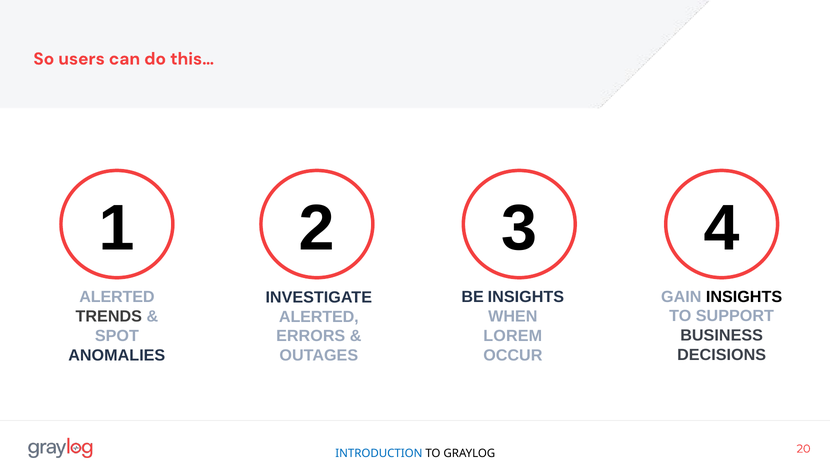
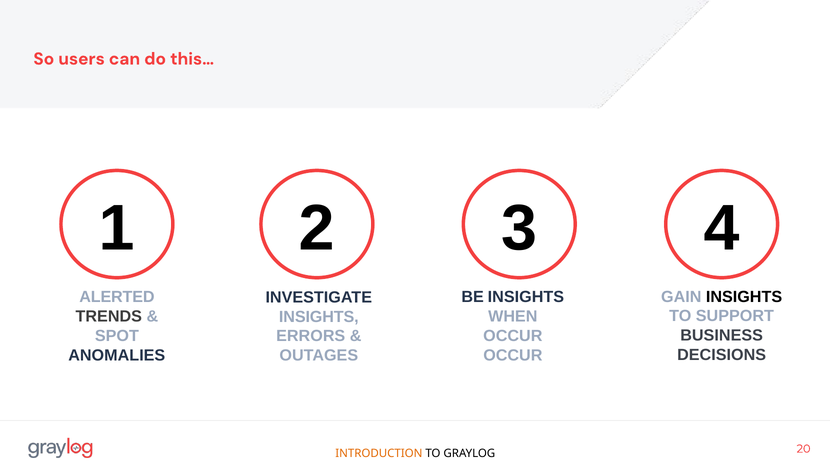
ALERTED: ALERTED -> INSIGHTS (319, 317)
LOREM: LOREM -> OCCUR (513, 336)
INTRODUCTION colour: blue -> orange (379, 454)
